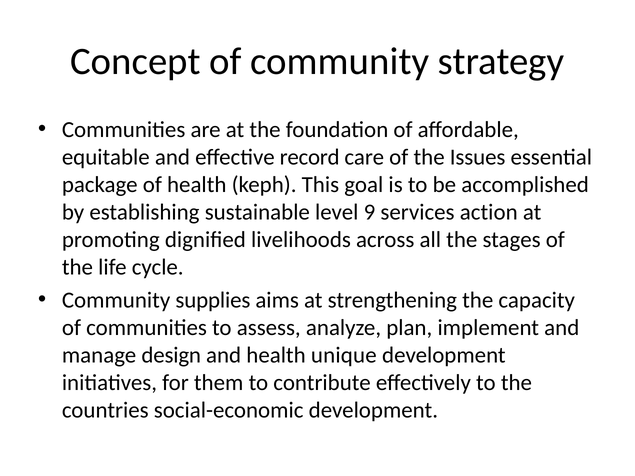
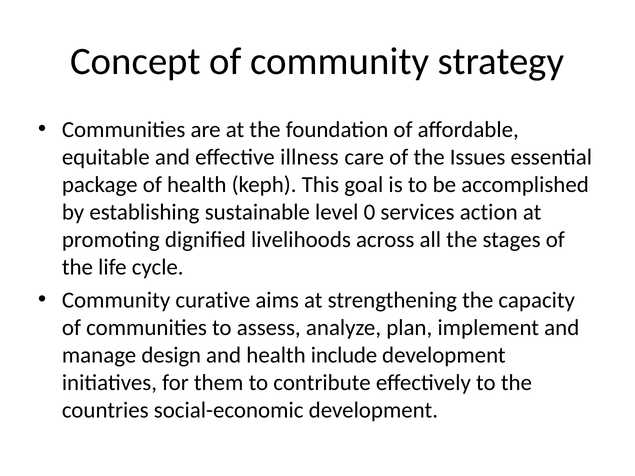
record: record -> illness (309, 157)
9: 9 -> 0 (369, 212)
supplies: supplies -> curative (213, 300)
unique: unique -> include (344, 355)
